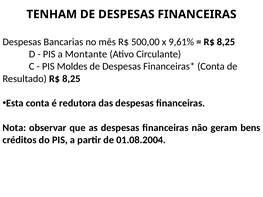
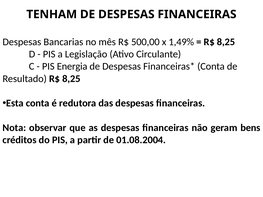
9,61%: 9,61% -> 1,49% (181, 42)
Montante: Montante -> Legislação (86, 54)
Moldes: Moldes -> Energia (72, 67)
